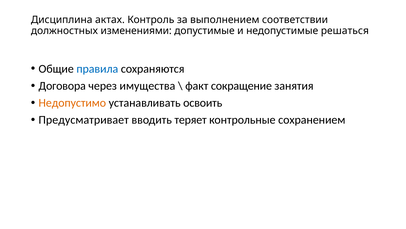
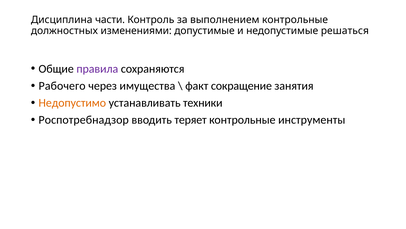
актах: актах -> части (110, 20)
выполнением соответствии: соответствии -> контрольные (295, 20)
правила colour: blue -> purple (97, 69)
Договора: Договора -> Рабочего (62, 86)
освоить: освоить -> техники (203, 103)
Предусматривает: Предусматривает -> Роспотребнадзор (84, 120)
сохранением: сохранением -> инструменты (312, 120)
